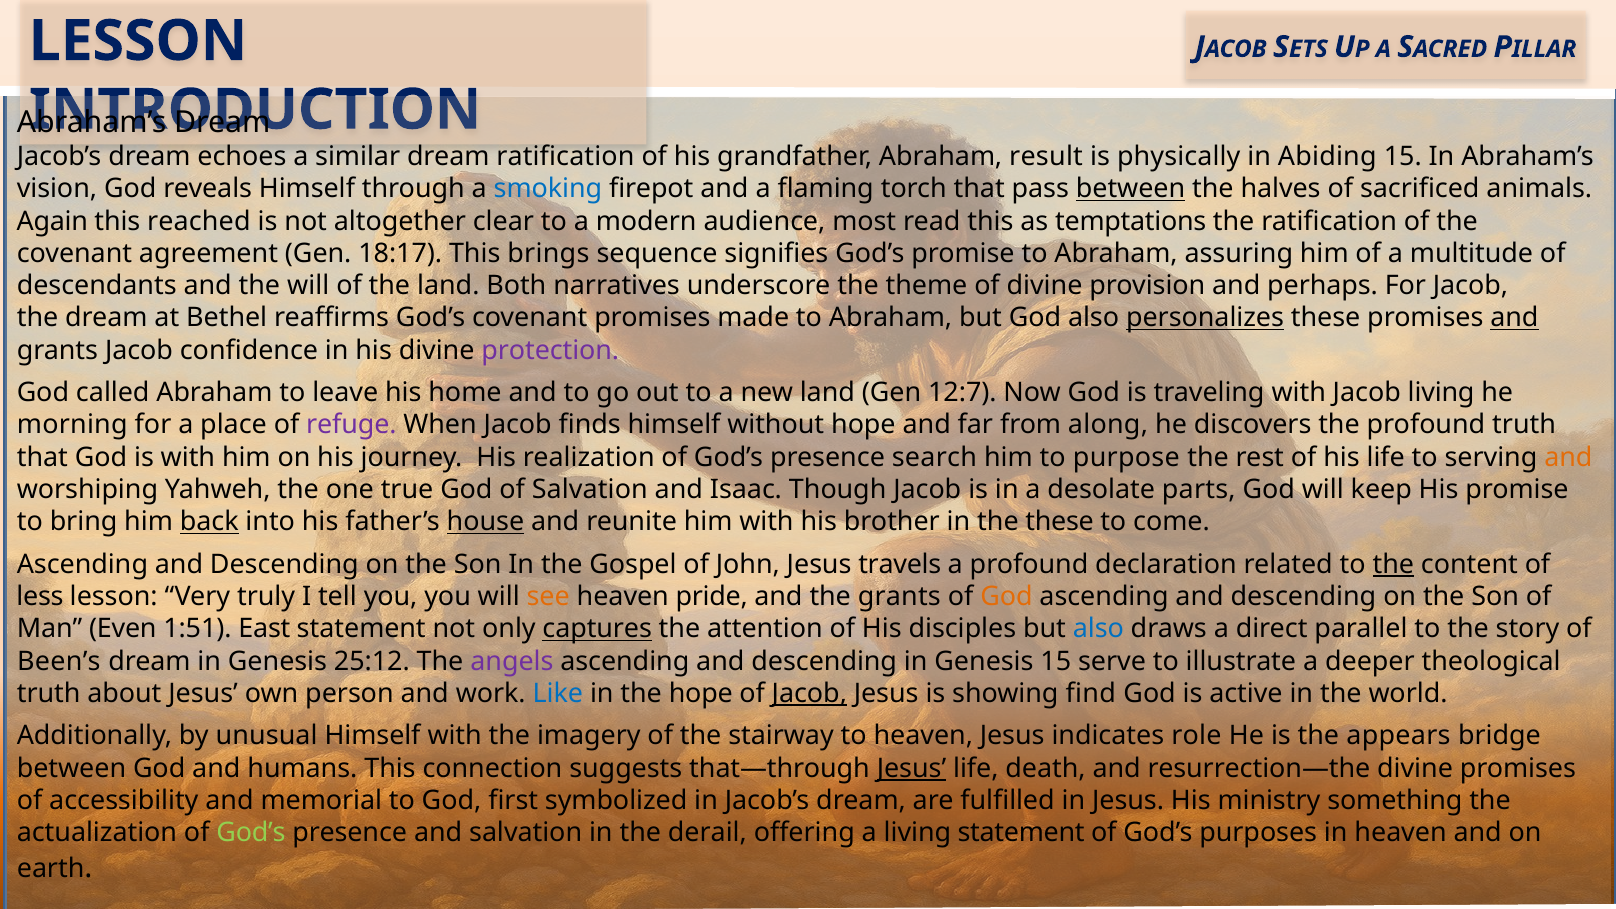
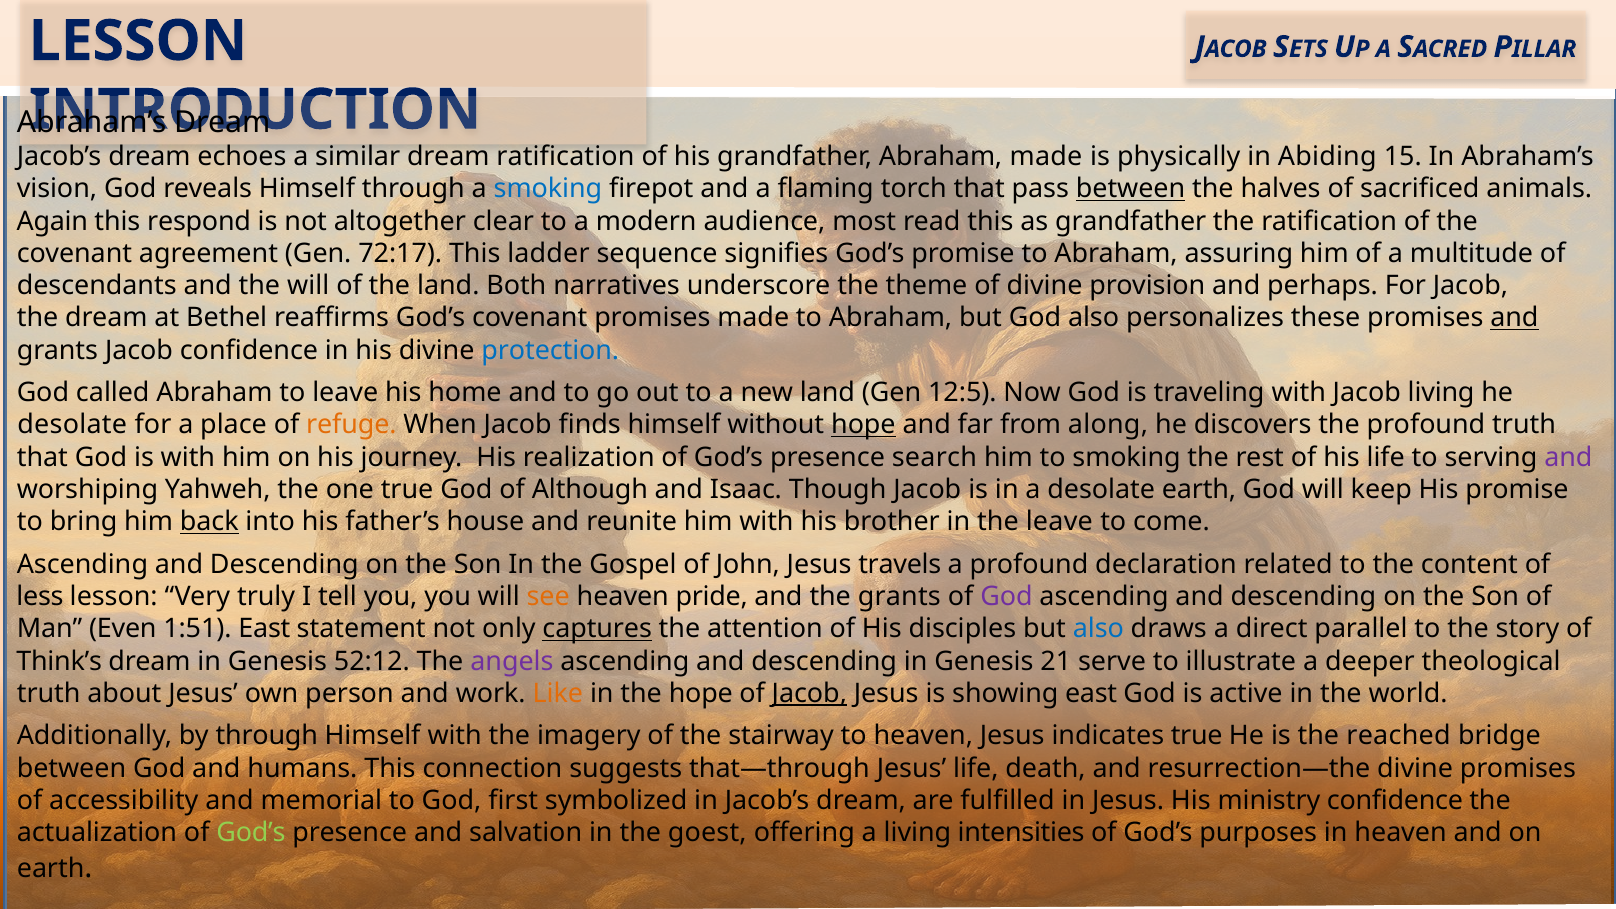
Abraham result: result -> made (1046, 157)
reached: reached -> respond (199, 221)
as temptations: temptations -> grandfather (1131, 221)
18:17: 18:17 -> 72:17 (400, 253)
brings: brings -> ladder (548, 253)
personalizes underline: present -> none (1205, 318)
protection colour: purple -> blue (550, 350)
12:7: 12:7 -> 12:5 (962, 393)
morning: morning -> desolate (72, 425)
refuge colour: purple -> orange (351, 425)
hope underline: none -> present (863, 425)
to purpose: purpose -> smoking (1127, 457)
and colour: orange -> purple (1568, 457)
of Salvation: Salvation -> Although (590, 490)
desolate parts: parts -> earth (1199, 490)
house underline: present -> none (485, 522)
the these: these -> leave (1059, 522)
the underline: present -> none (1393, 564)
God colour: orange -> purple (1007, 597)
Been’s: Been’s -> Think’s (59, 661)
25:12: 25:12 -> 52:12 (372, 661)
Genesis 15: 15 -> 21 (1056, 661)
Like colour: blue -> orange (558, 694)
showing find: find -> east (1091, 694)
by unusual: unusual -> through (267, 736)
indicates role: role -> true (1197, 736)
appears: appears -> reached (1399, 736)
Jesus underline: present -> none (912, 768)
ministry something: something -> confidence (1395, 801)
derail: derail -> goest (707, 833)
living statement: statement -> intensities (1021, 833)
